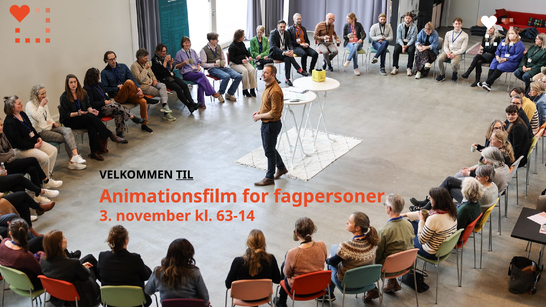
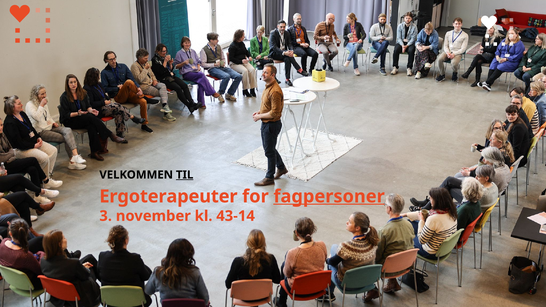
Animationsfilm: Animationsfilm -> Ergoterapeuter (168, 197)
fagpersoner underline: none -> present (329, 197)
63-14: 63-14 -> 43-14 (236, 216)
